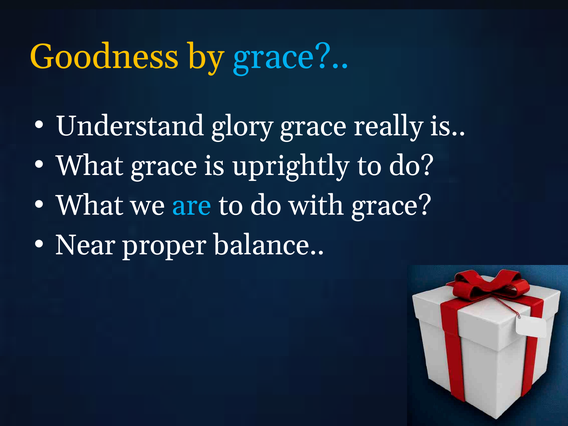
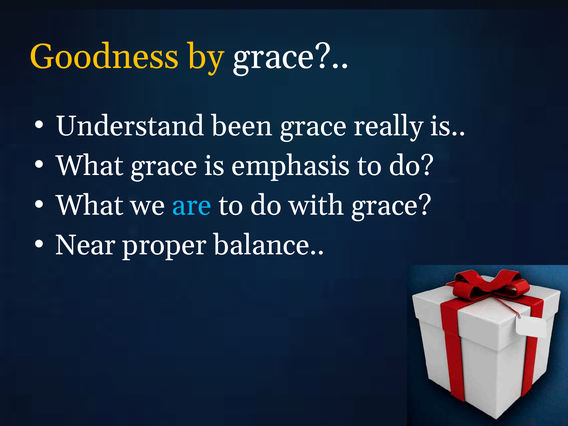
grace colour: light blue -> white (291, 57)
glory: glory -> been (242, 126)
uprightly: uprightly -> emphasis (291, 166)
